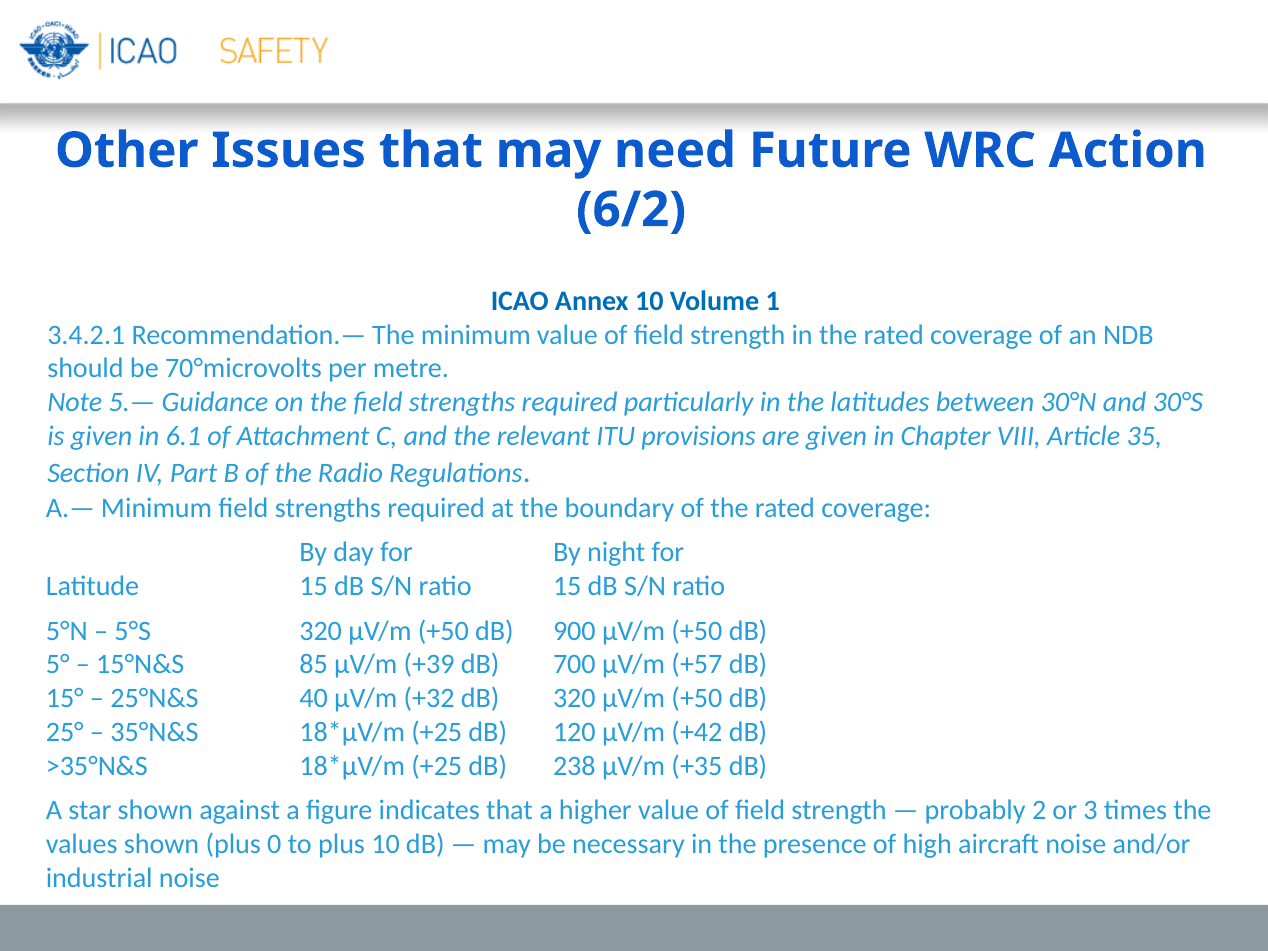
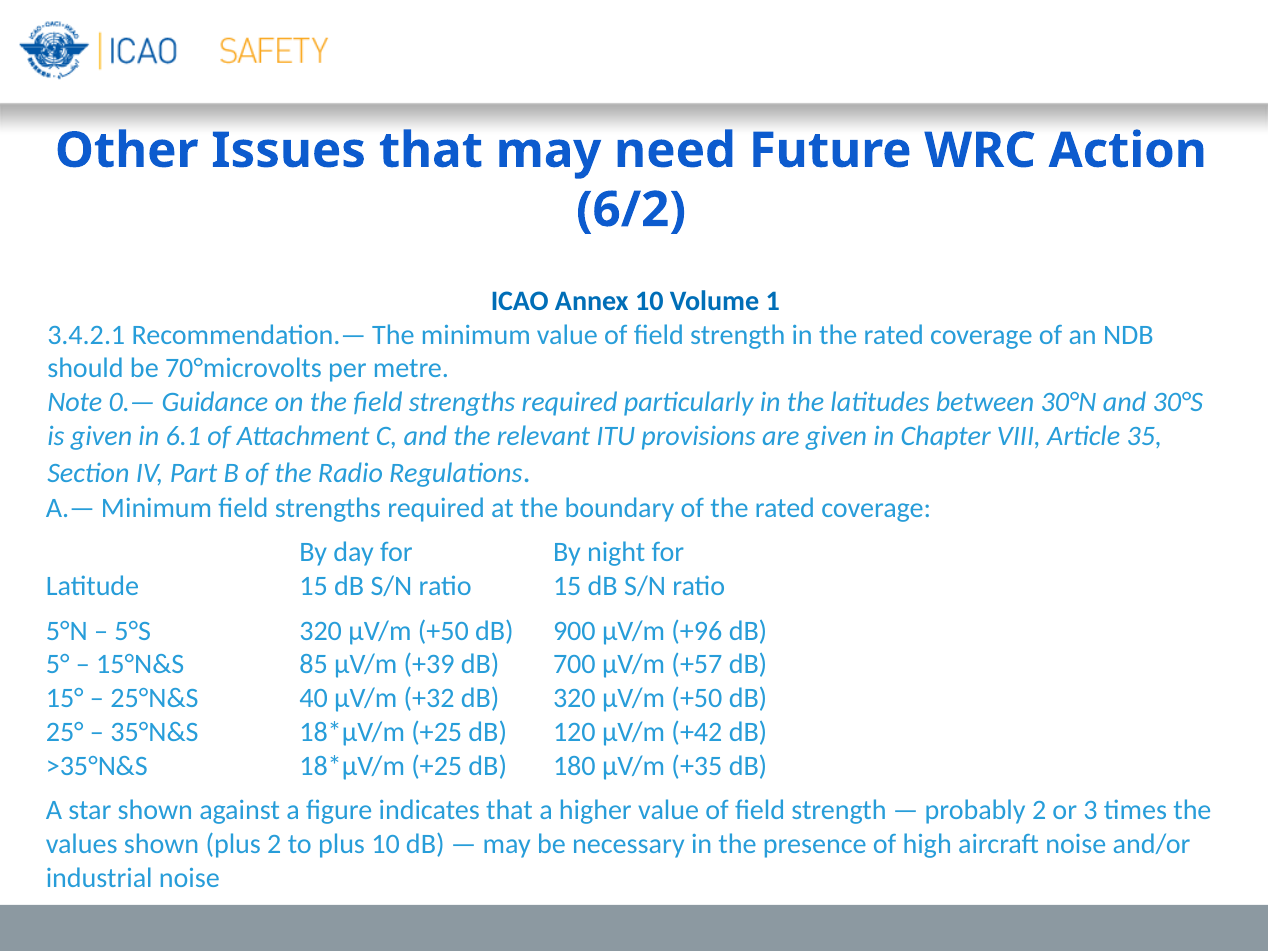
5.—: 5.— -> 0.— (132, 402)
900 μV/m +50: +50 -> +96 (697, 631)
238: 238 -> 180 (574, 766)
plus 0: 0 -> 2 (274, 844)
